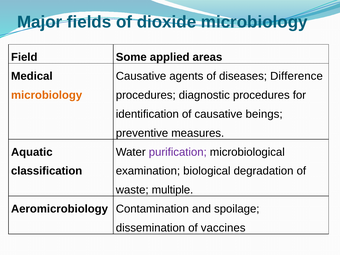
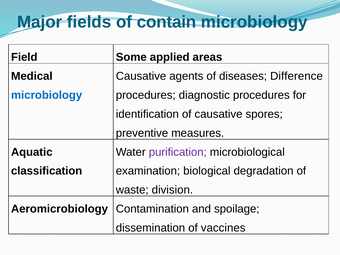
dioxide: dioxide -> contain (167, 22)
microbiology colour: orange -> blue (47, 95)
beings: beings -> spores (264, 114)
multiple: multiple -> division (172, 190)
